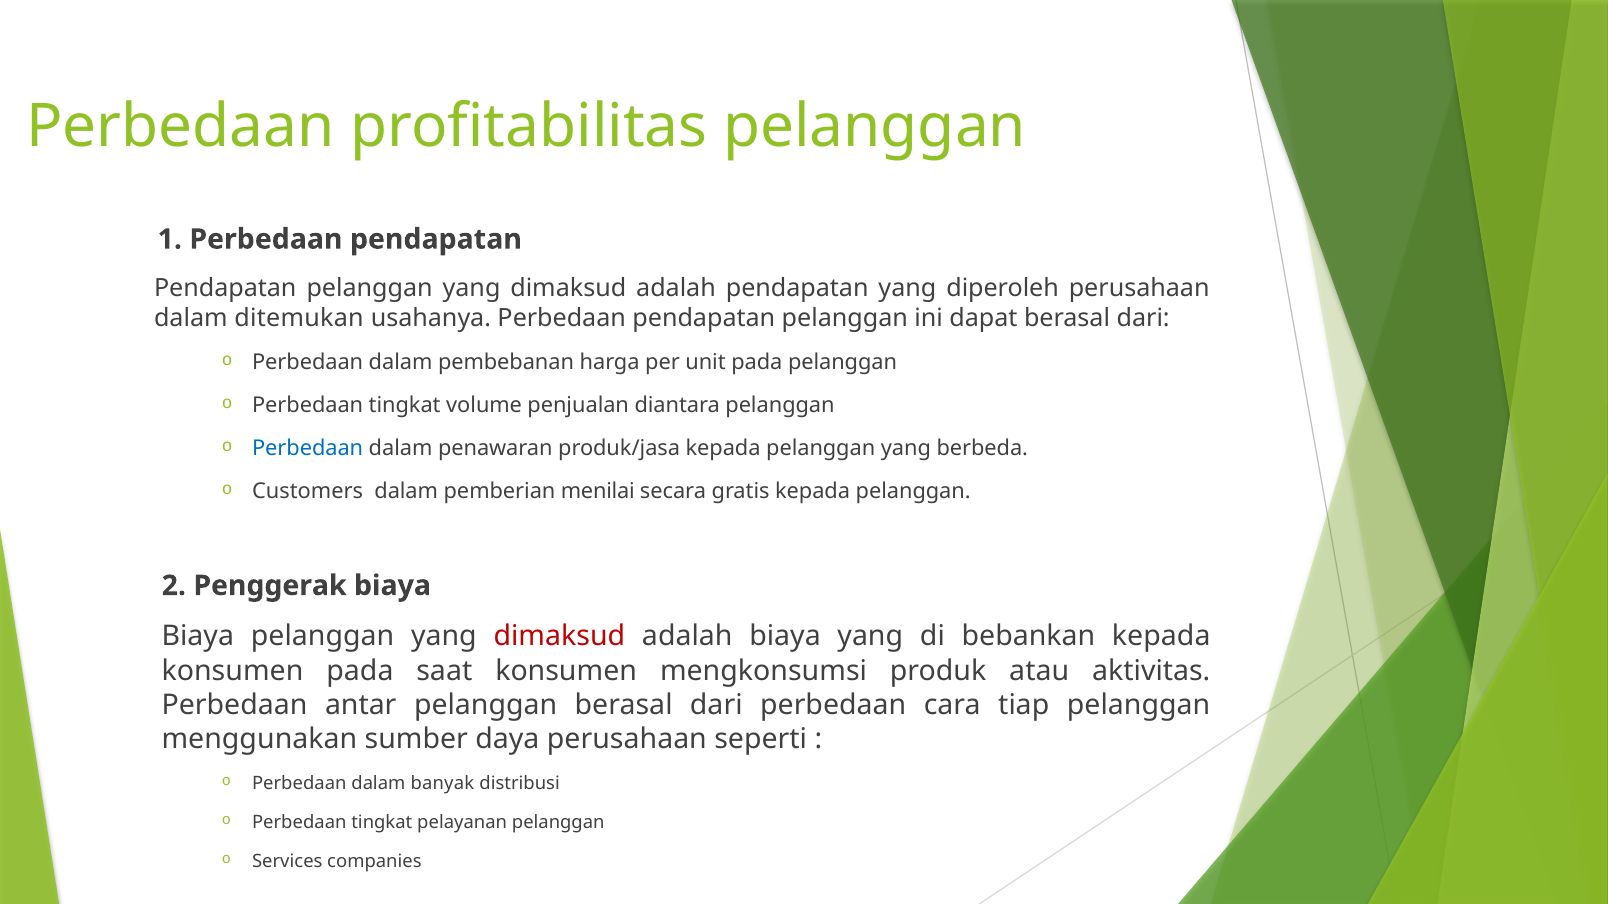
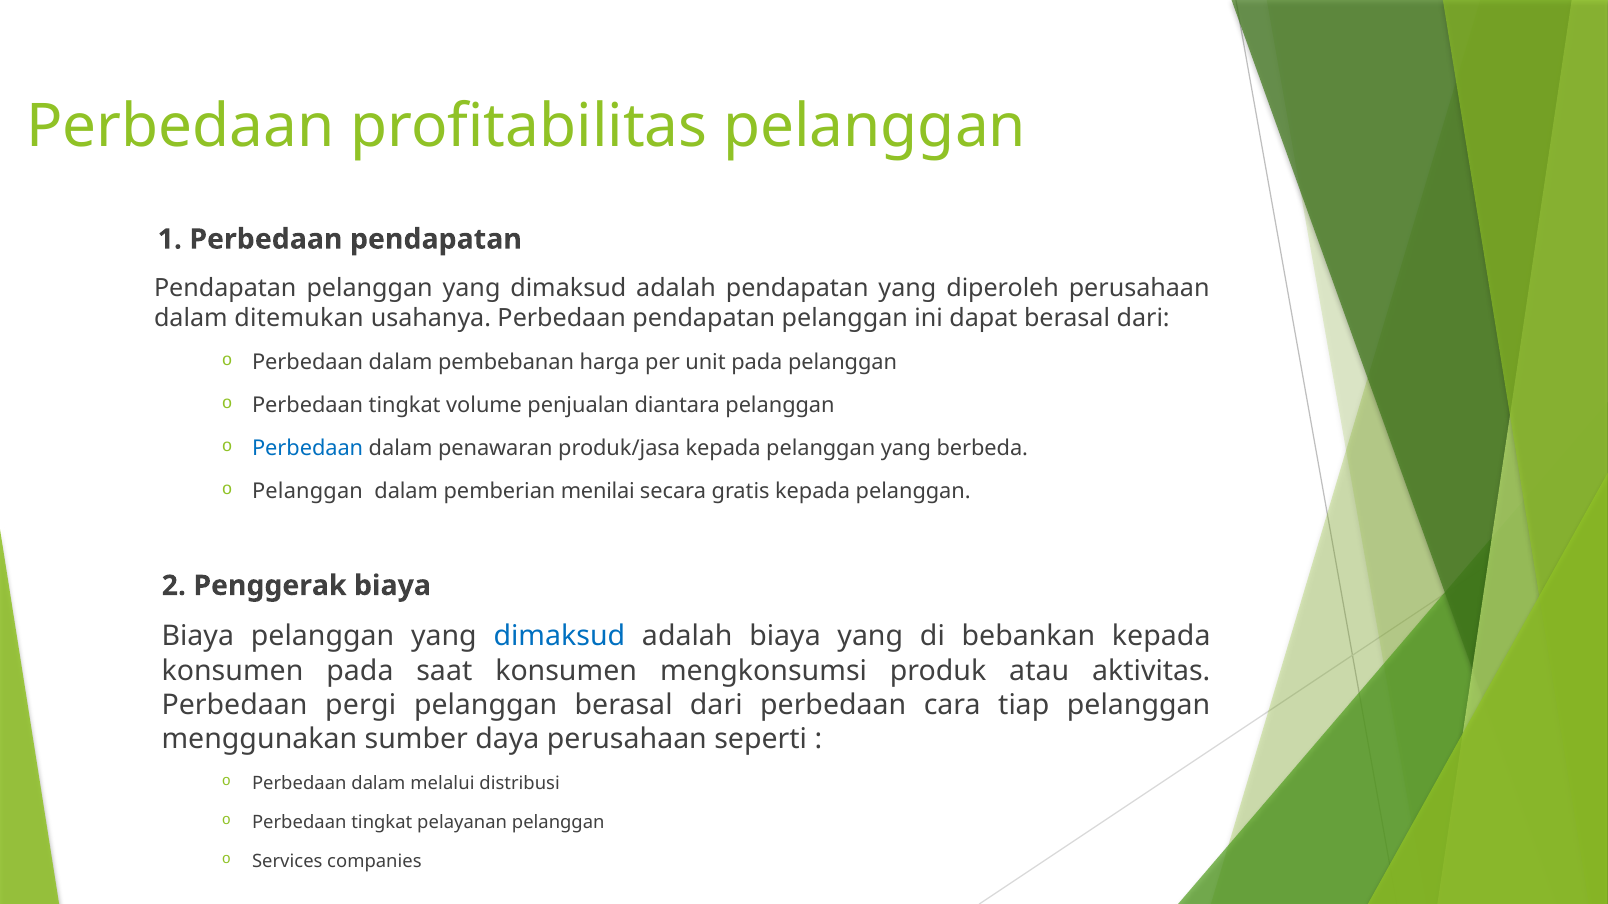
Customers: Customers -> Pelanggan (308, 492)
dimaksud colour: red -> blue (559, 637)
antar: antar -> pergi (361, 705)
banyak: banyak -> melalui (442, 784)
